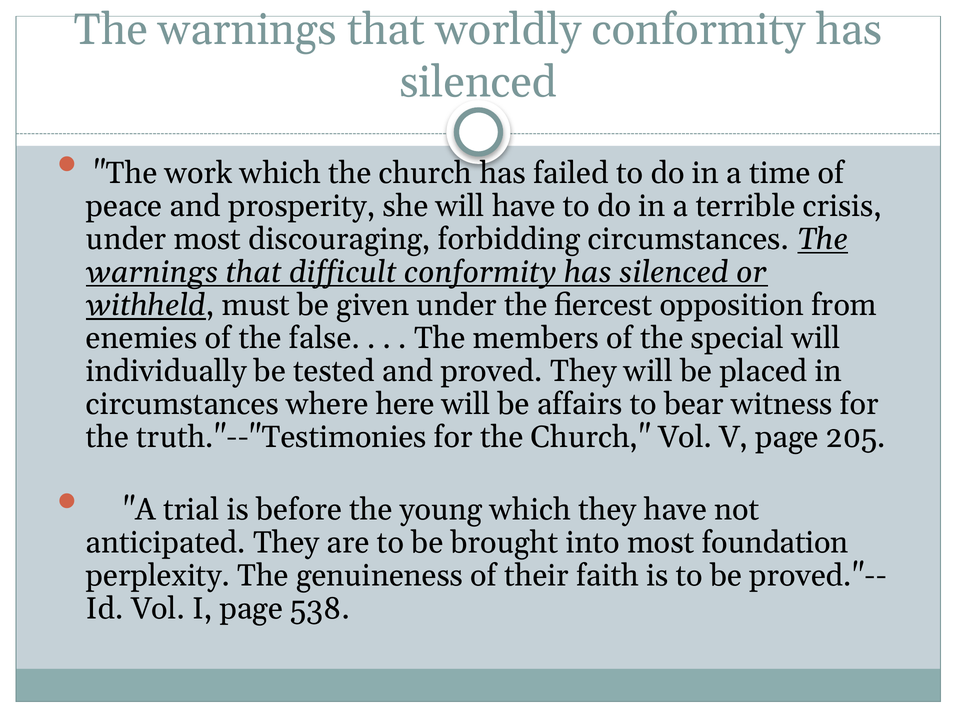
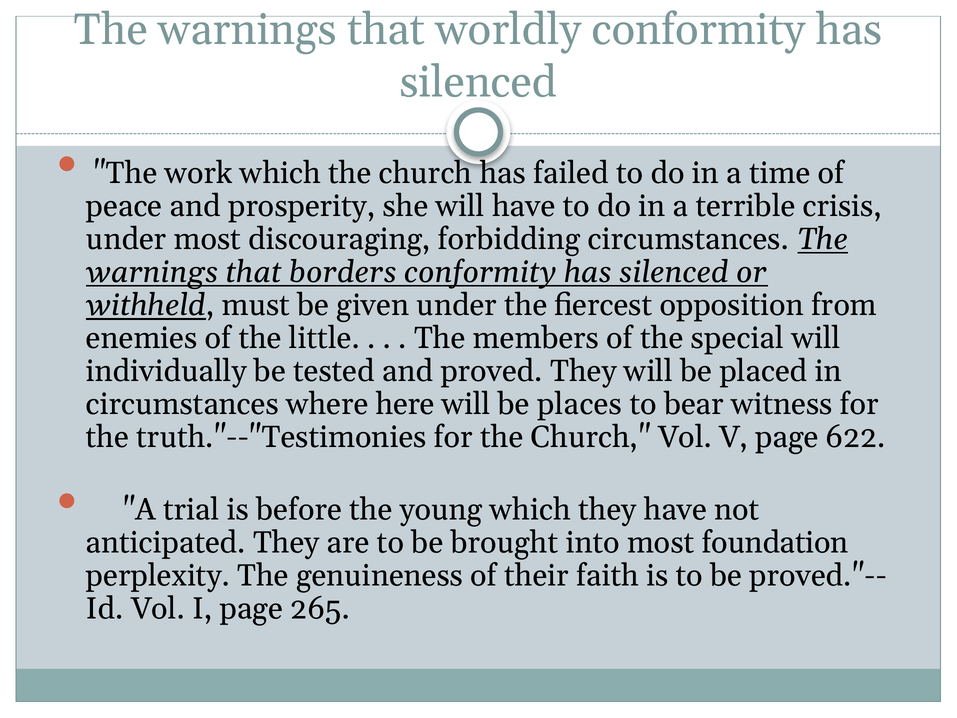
difficult: difficult -> borders (343, 272)
false: false -> little (324, 338)
affairs: affairs -> places (580, 404)
205: 205 -> 622 (856, 437)
538: 538 -> 265 (320, 609)
